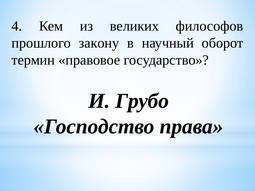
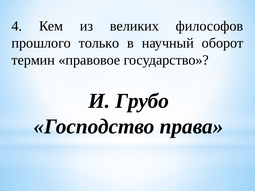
закону: закону -> только (99, 43)
